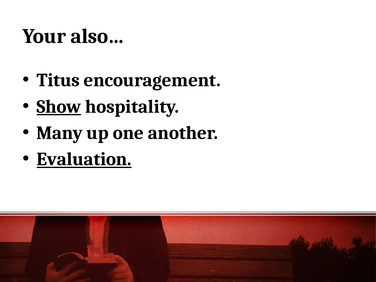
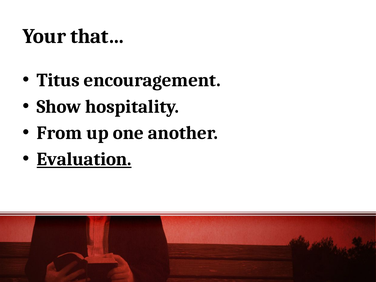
also…: also… -> that… (98, 36)
Show underline: present -> none (59, 107)
Many: Many -> From (59, 133)
